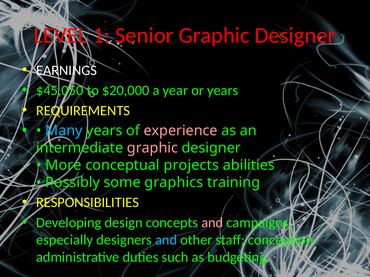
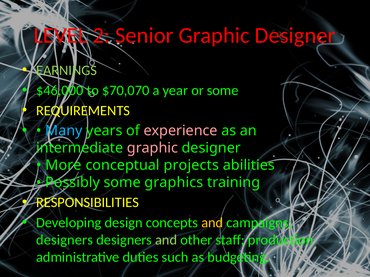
1: 1 -> 2 (101, 36)
EARNINGS colour: white -> light green (66, 70)
$45,050: $45,050 -> $46,000 (60, 91)
$20,000: $20,000 -> $70,070 (126, 91)
or years: years -> some (223, 91)
and colour: pink -> yellow (212, 223)
especially: especially -> designers (65, 240)
and colour: light blue -> light green (166, 240)
conception: conception -> production (281, 240)
